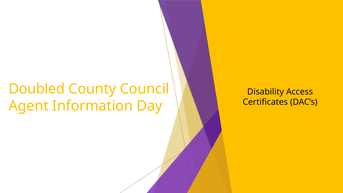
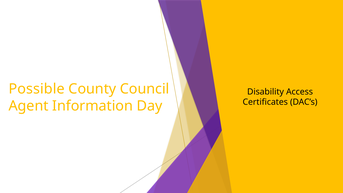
Doubled: Doubled -> Possible (37, 89)
